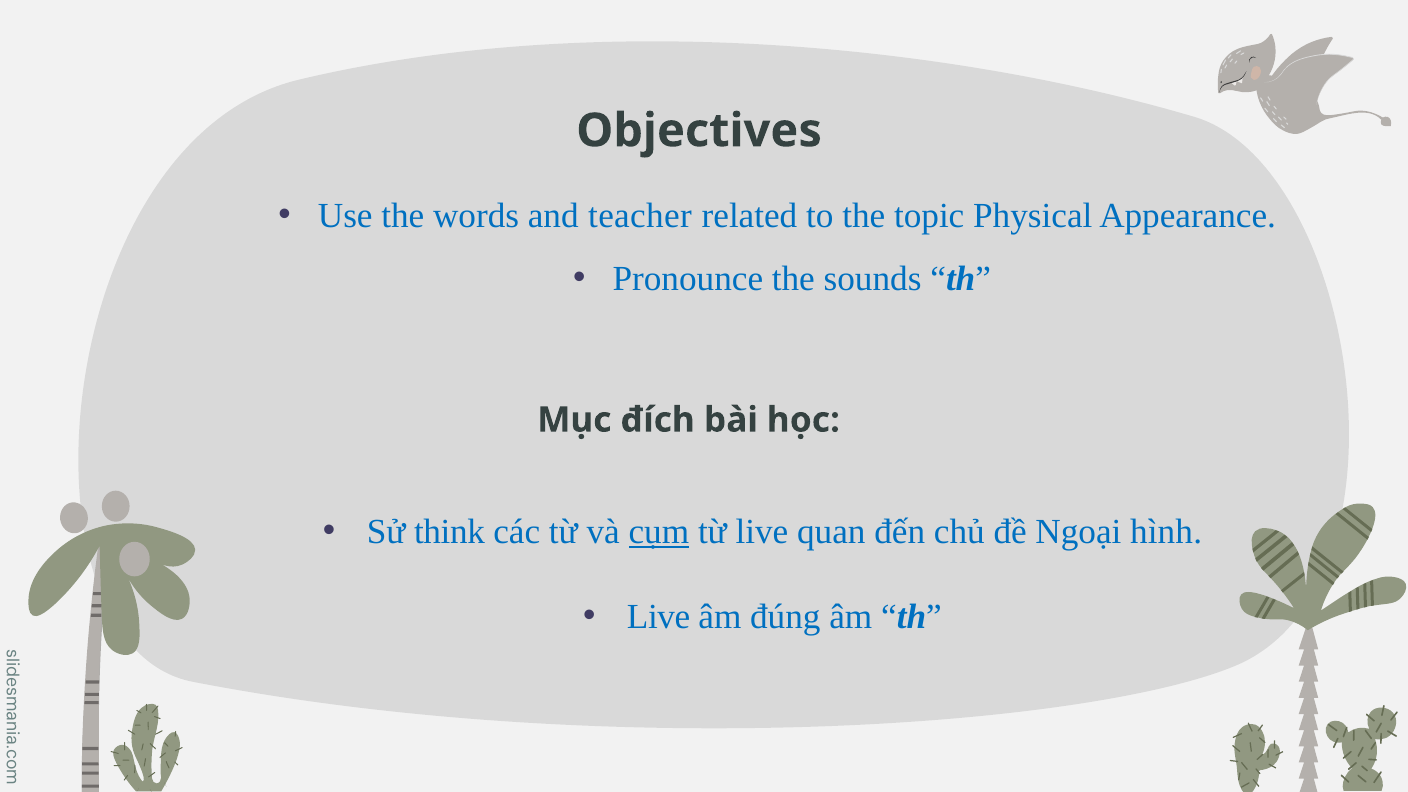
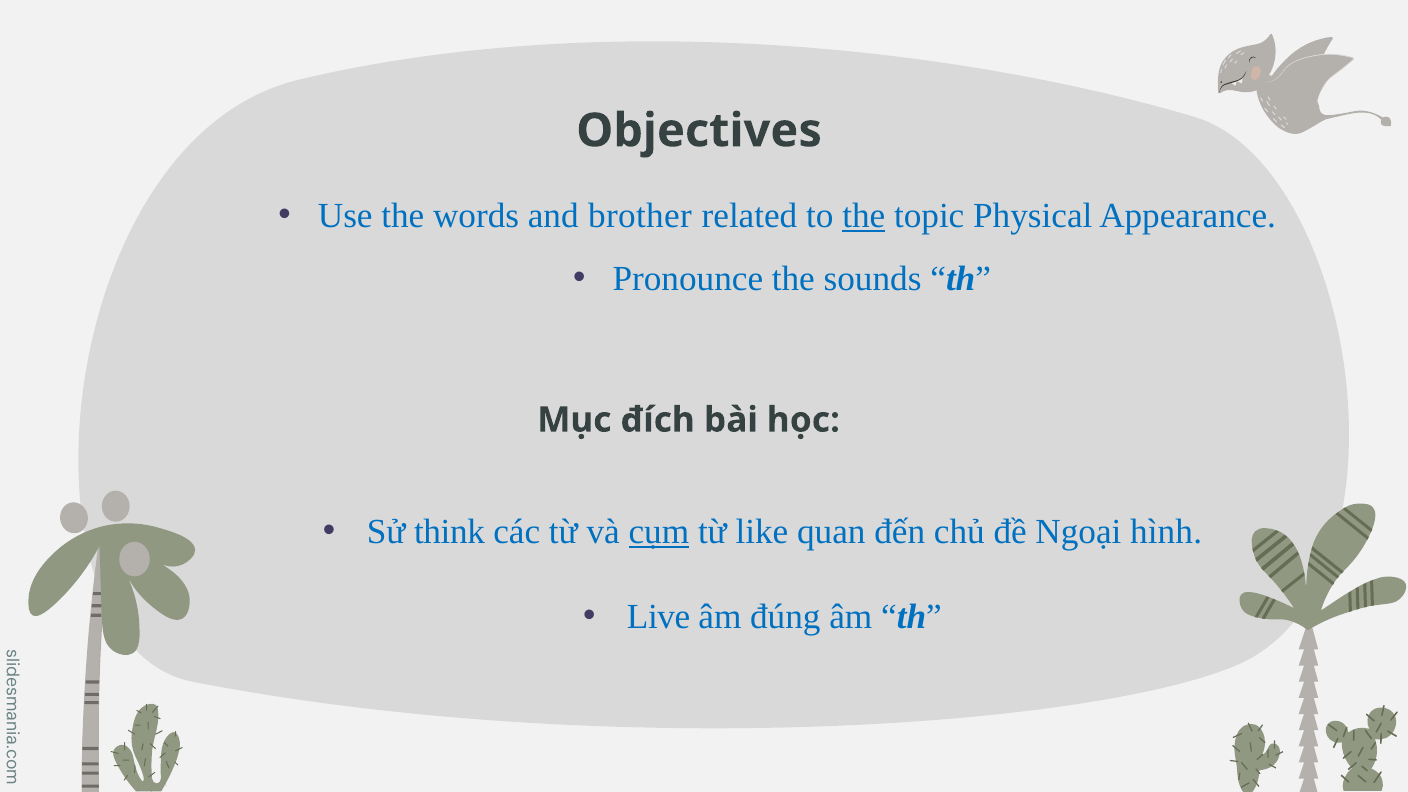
teacher: teacher -> brother (640, 215)
the underline: none -> present (864, 215)
từ live: live -> like (762, 532)
